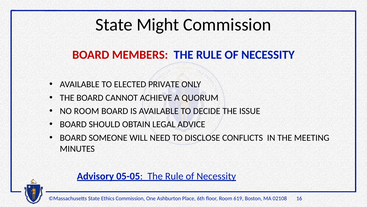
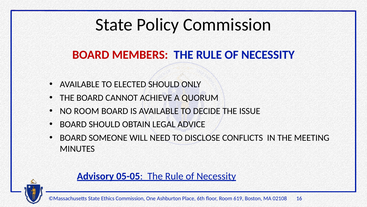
Might: Might -> Policy (158, 25)
ELECTED PRIVATE: PRIVATE -> SHOULD (164, 84)
